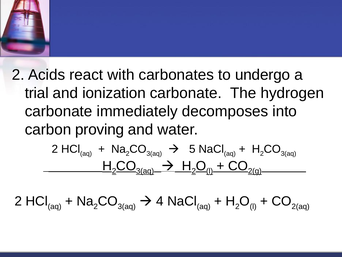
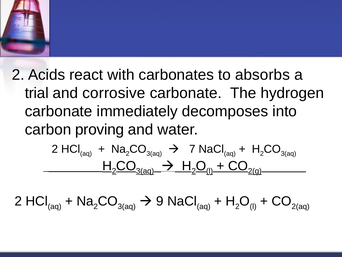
undergo: undergo -> absorbs (262, 75)
ionization: ionization -> corrosive (114, 93)
5: 5 -> 7 (192, 149)
4: 4 -> 9 (160, 201)
